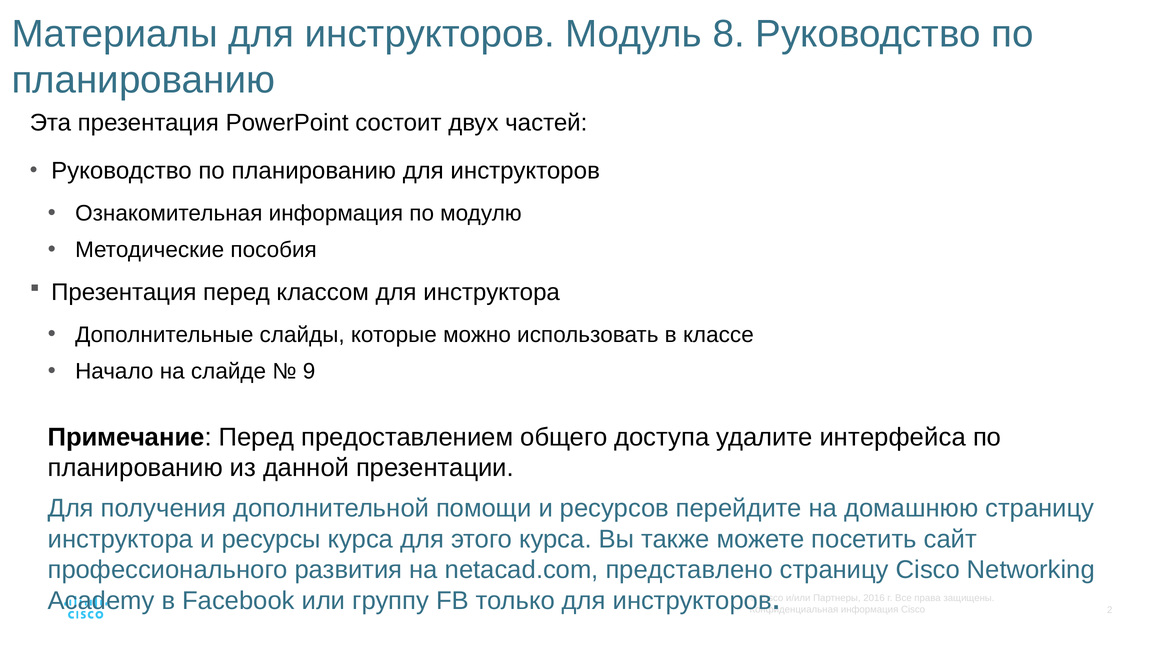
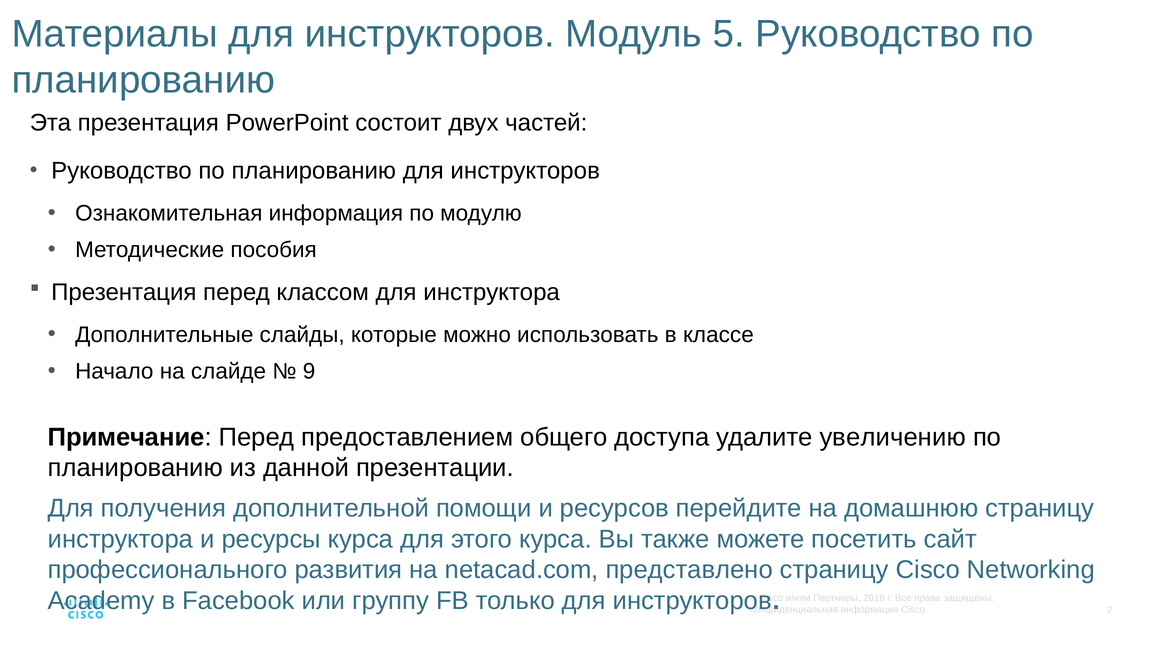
8: 8 -> 5 (729, 34)
интерфейса: интерфейса -> увеличению (893, 437)
